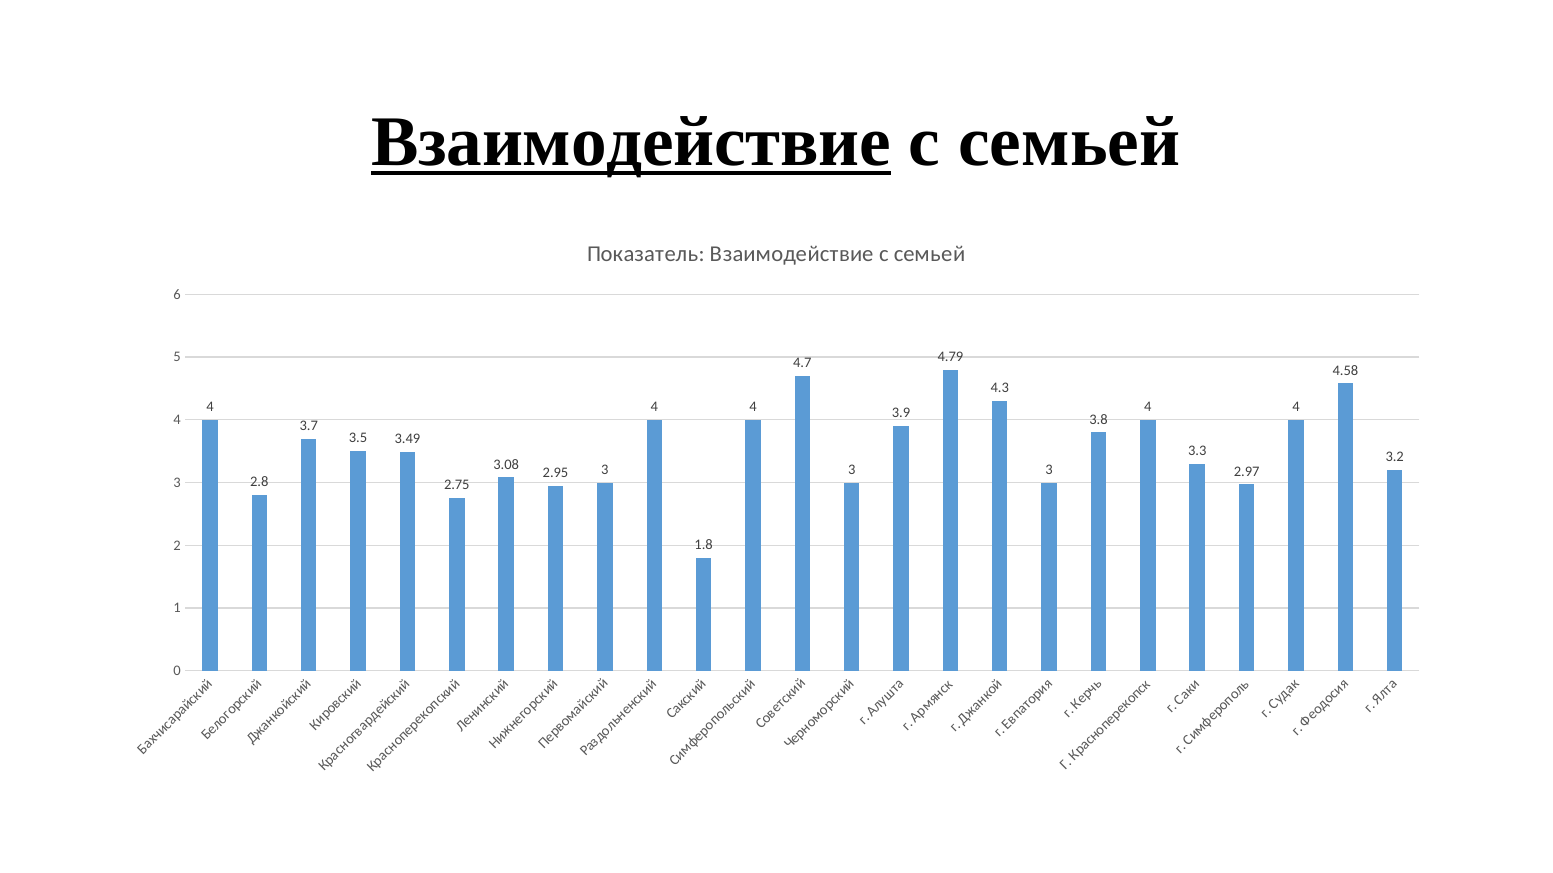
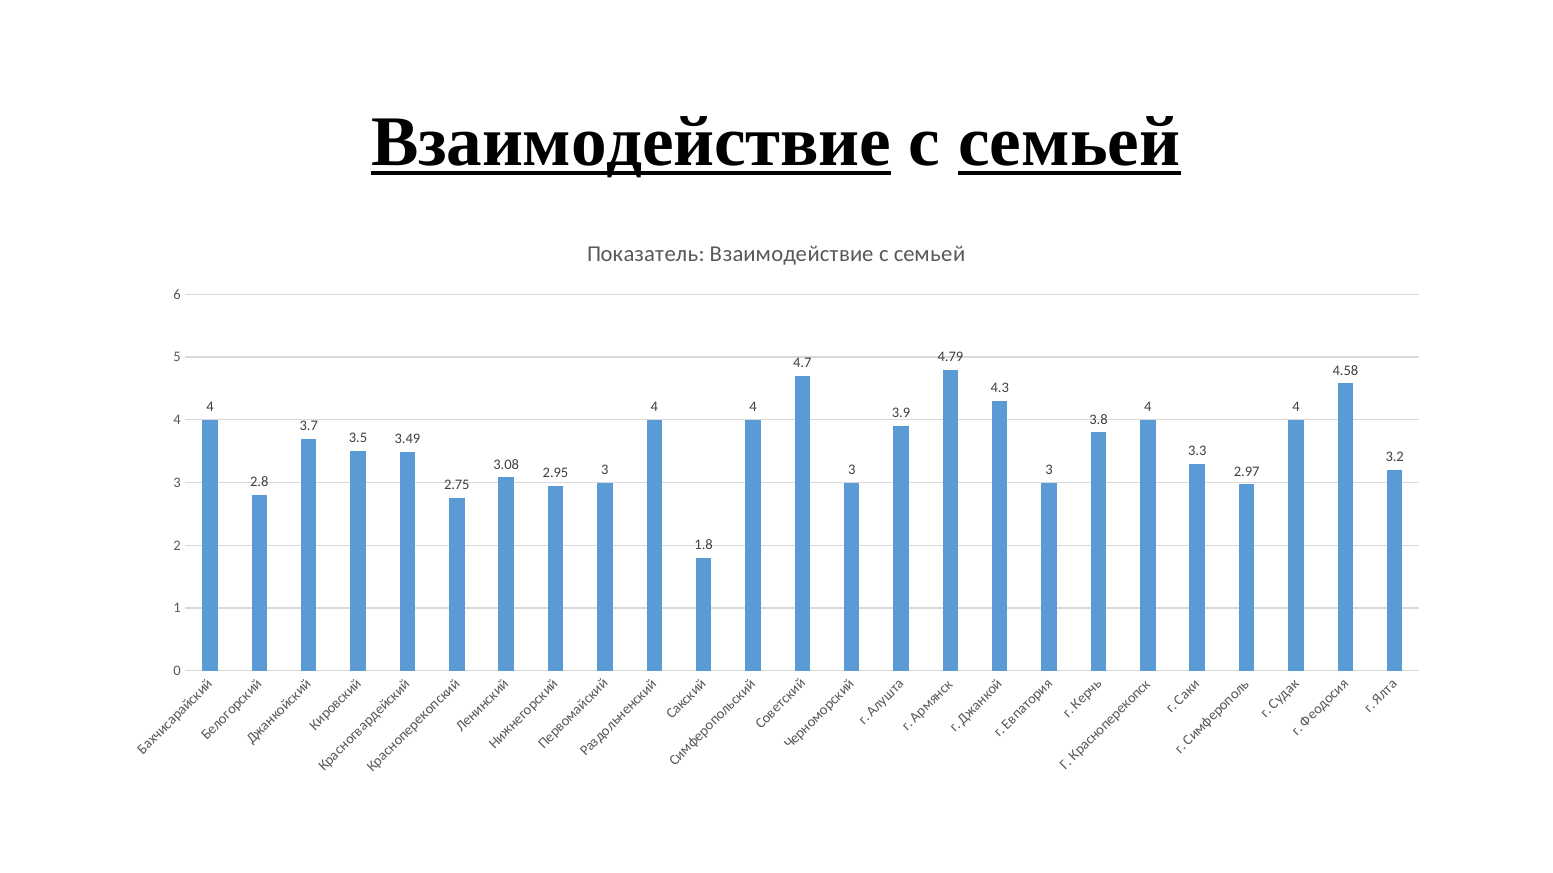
семьей underline: none -> present (1069, 142)
